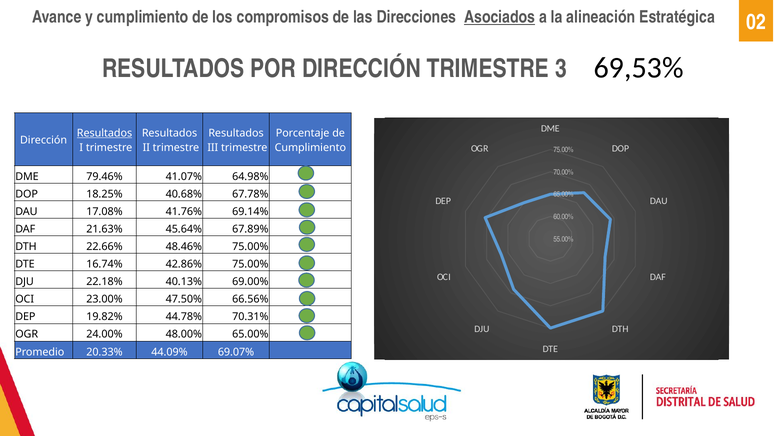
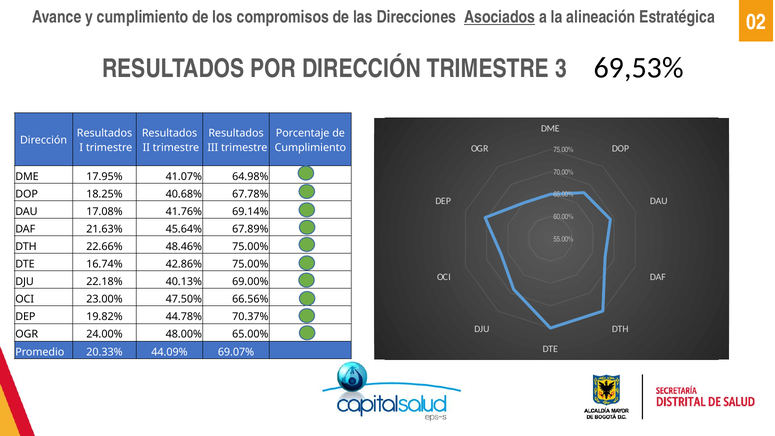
Resultados underline: present -> none (105, 133)
79.46%: 79.46% -> 17.95% (105, 176)
70.31%: 70.31% -> 70.37% (250, 317)
